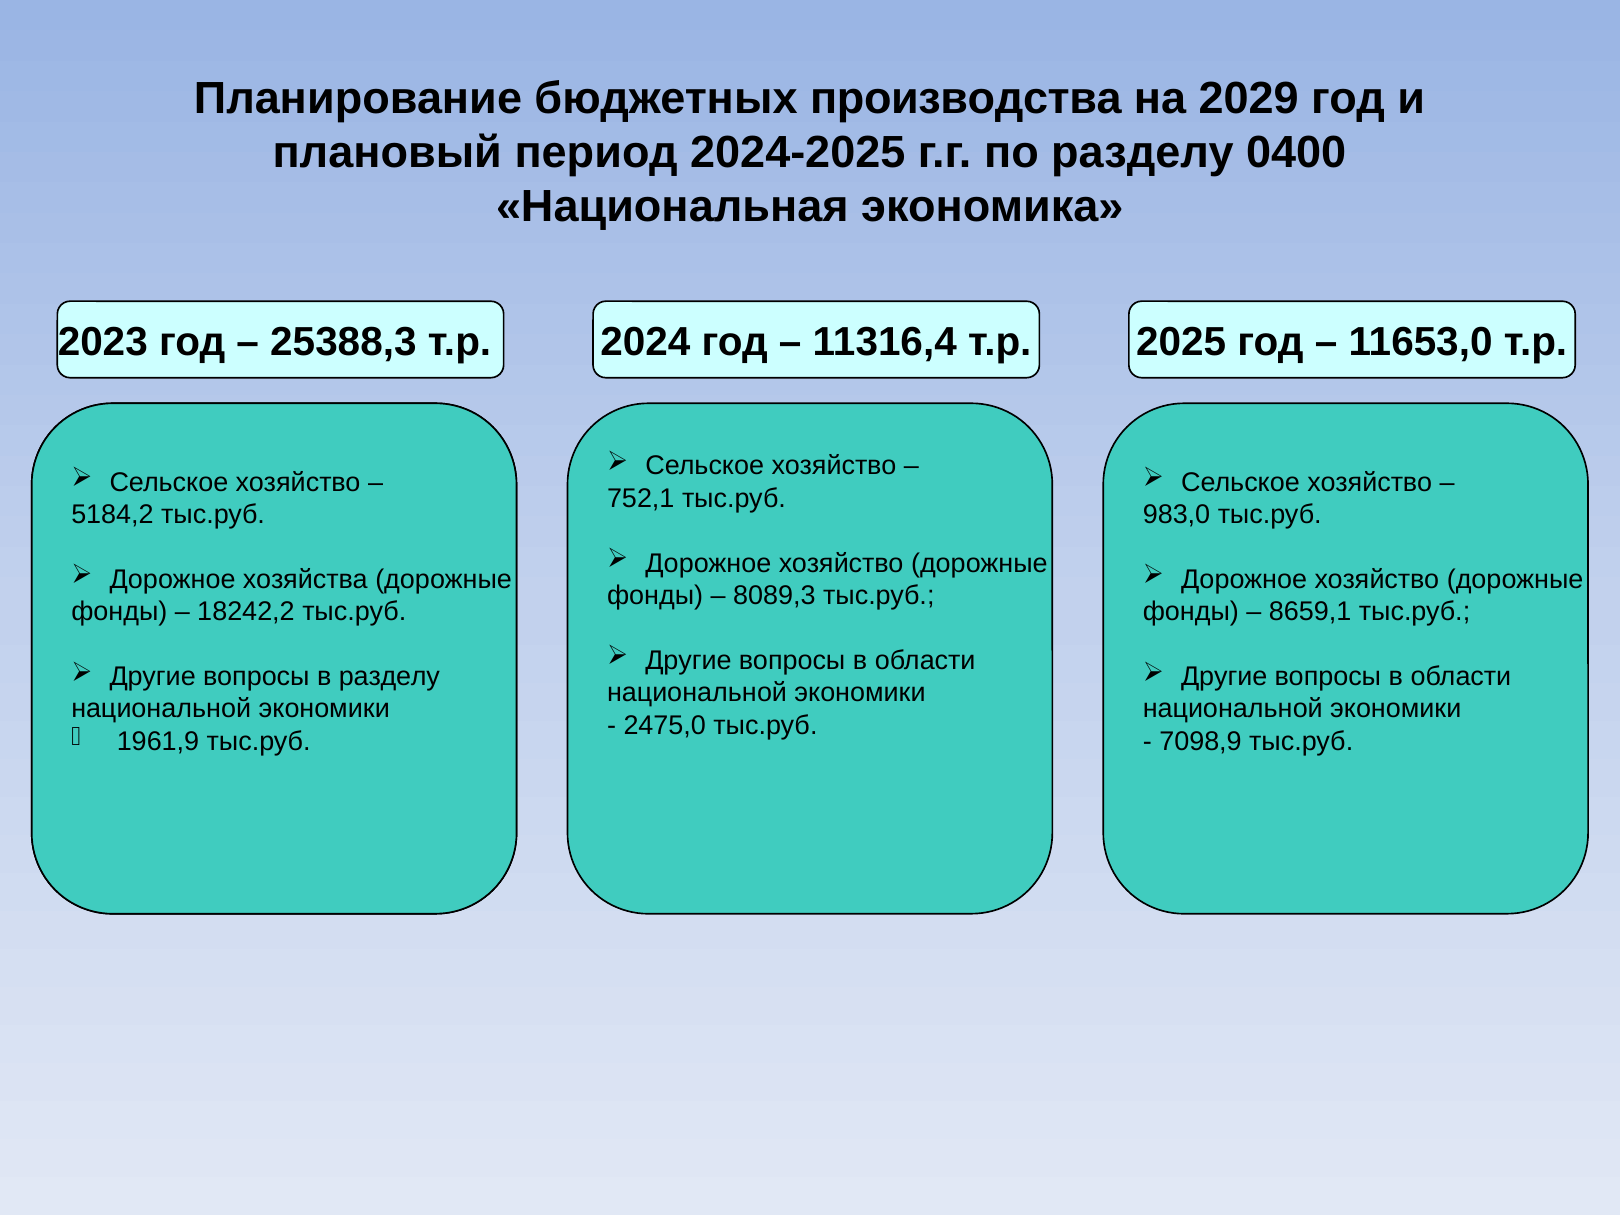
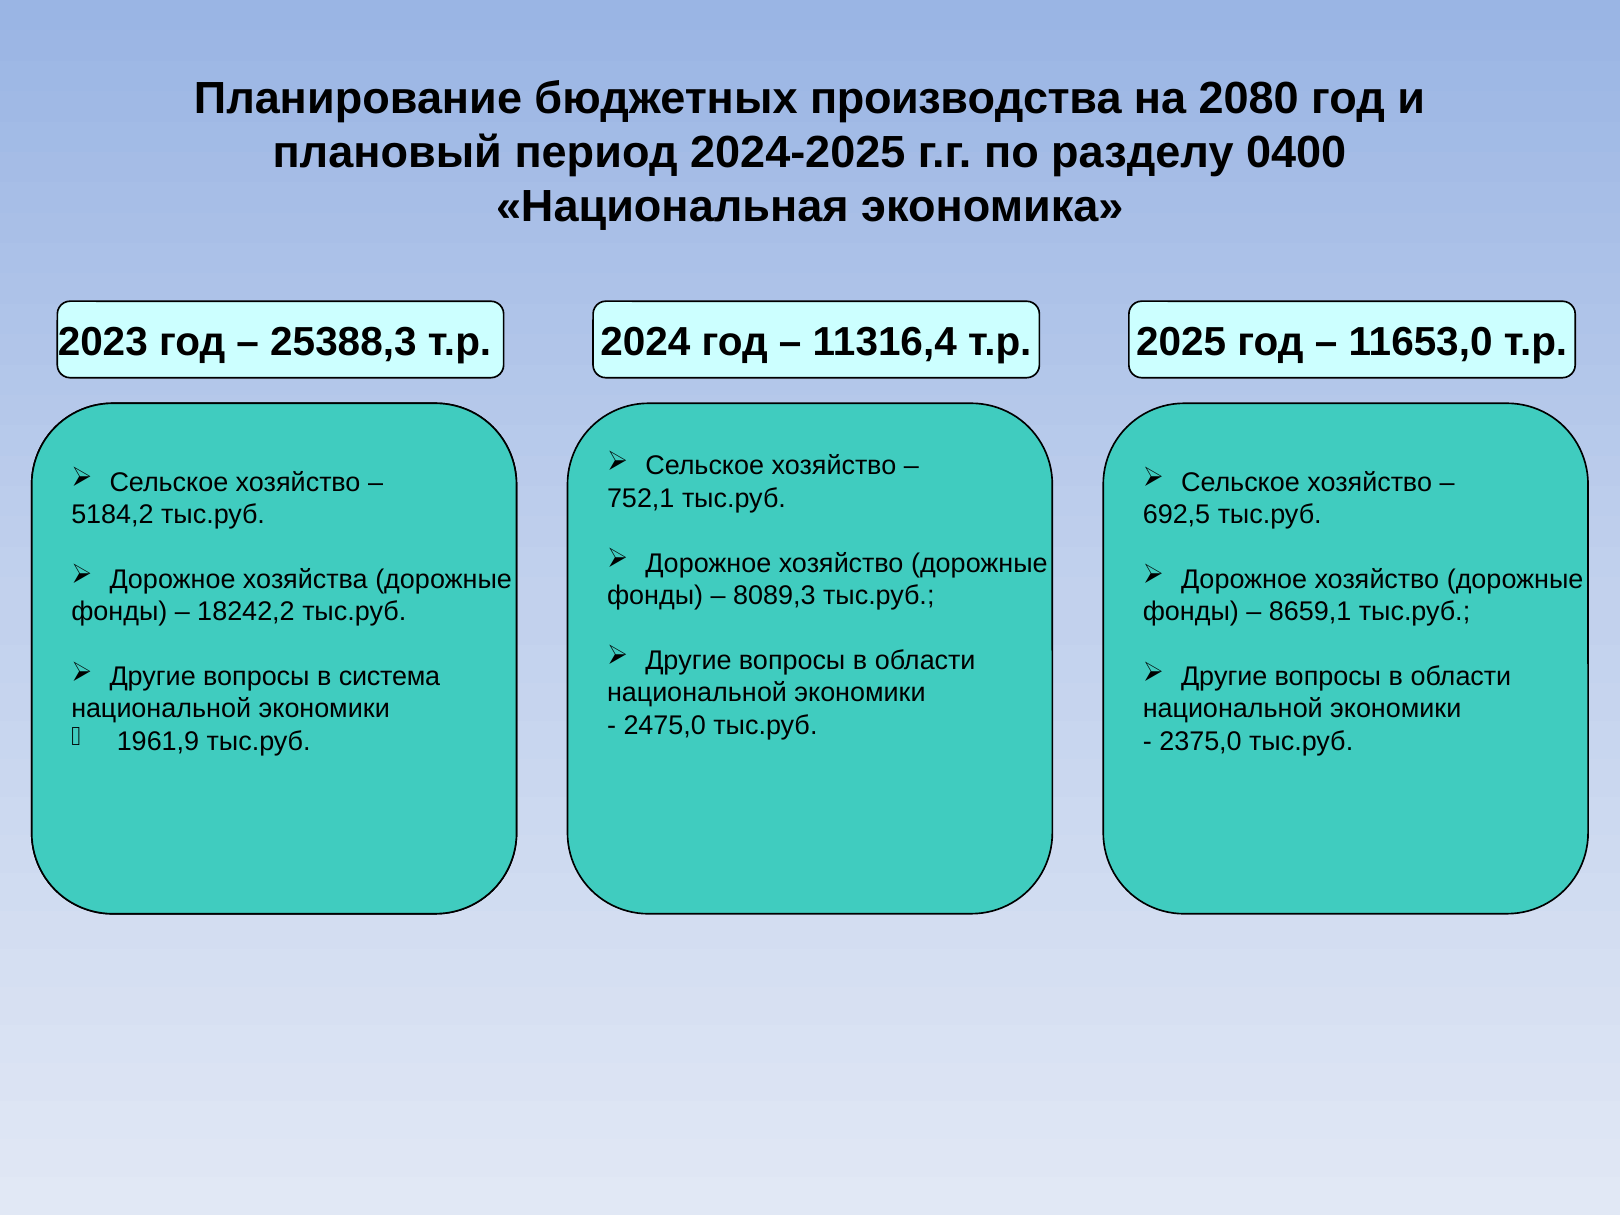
2029: 2029 -> 2080 (1249, 99)
983,0: 983,0 -> 692,5 (1177, 515)
в разделу: разделу -> система (389, 677)
7098,9: 7098,9 -> 2375,0 (1201, 741)
